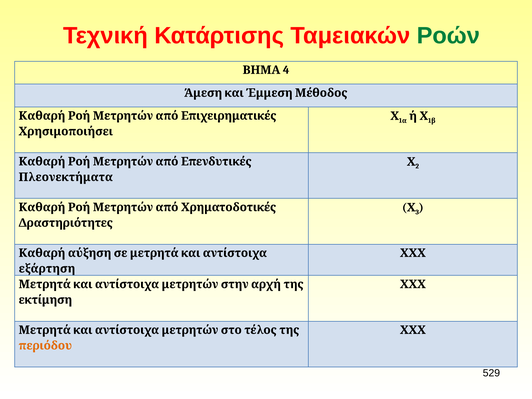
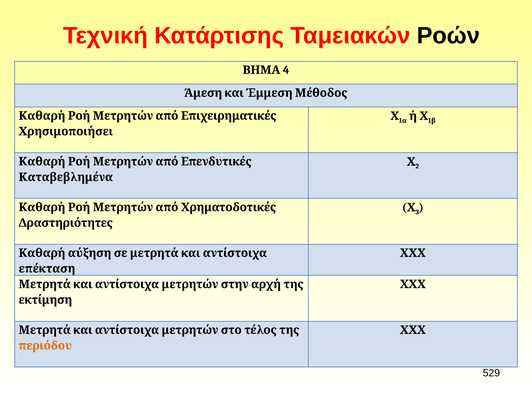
Ροών colour: green -> black (448, 36)
Πλεονεκτήματα: Πλεονεκτήματα -> Καταβεβλημένα (66, 177)
εξάρτηση: εξάρτηση -> επέκταση (47, 269)
